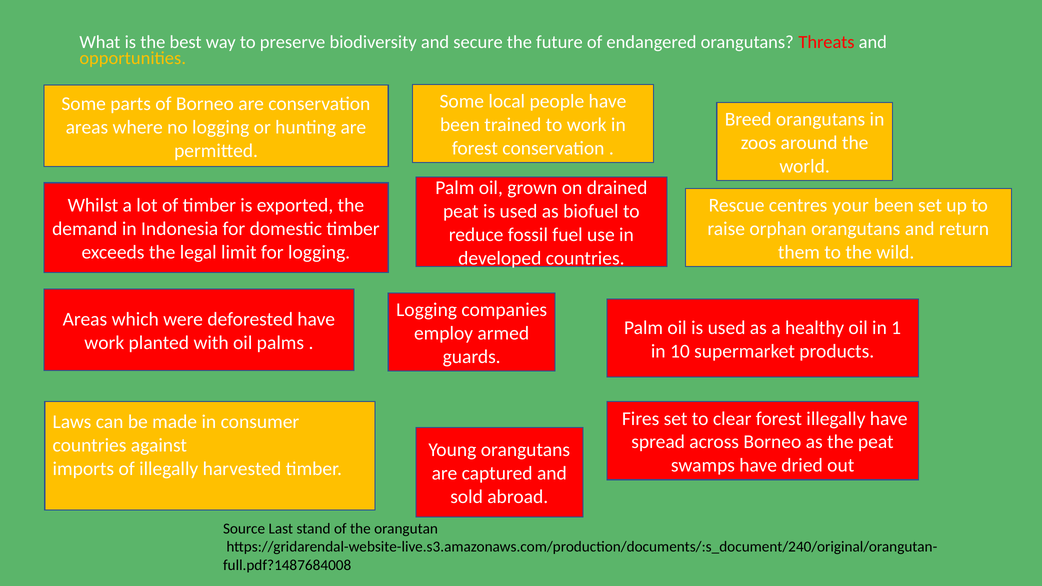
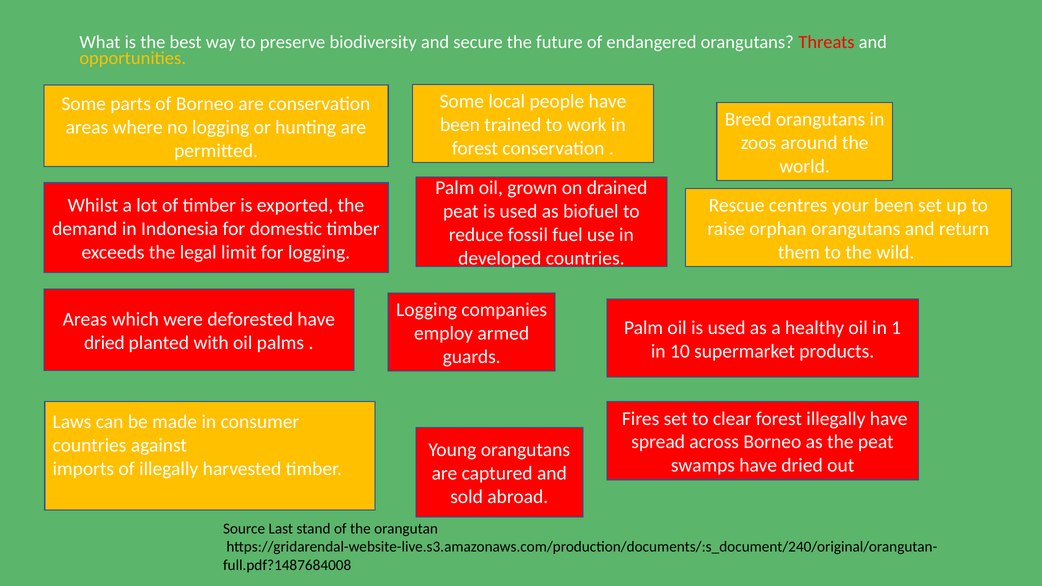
work: work -> dried (104, 343)
